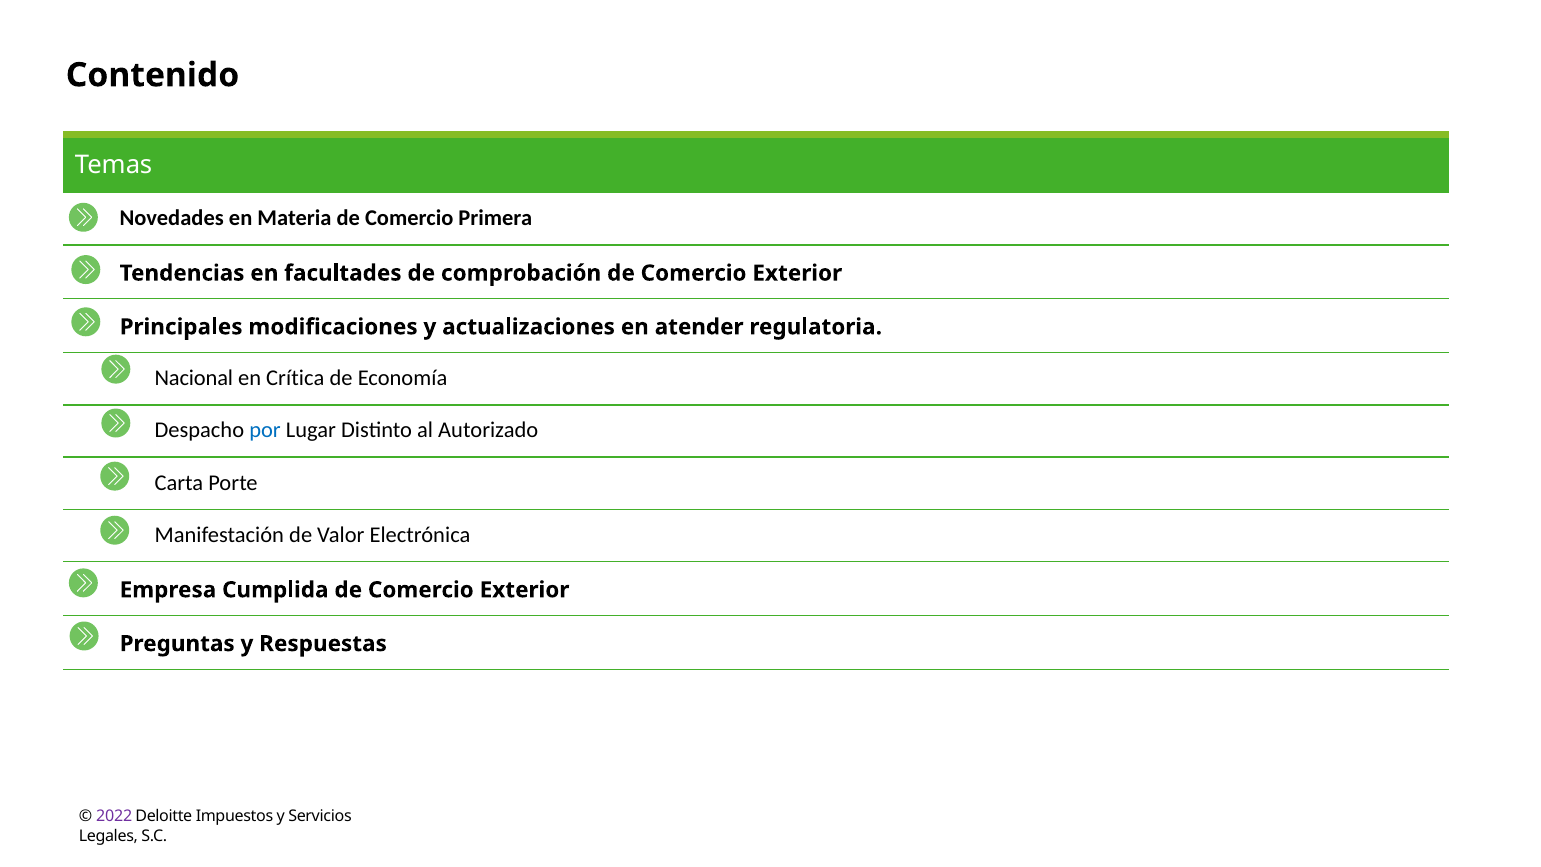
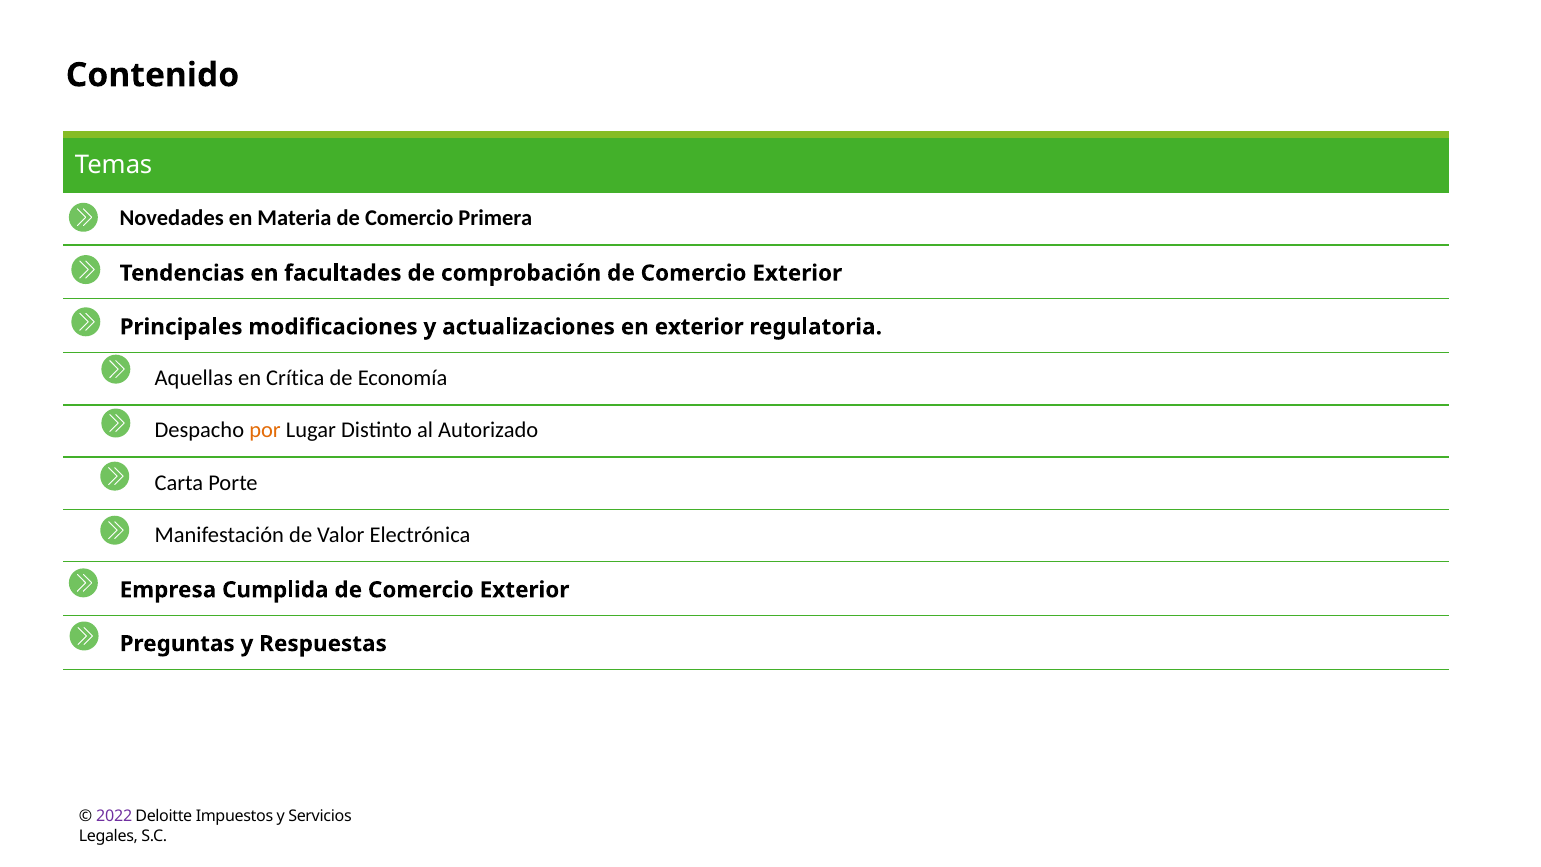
en atender: atender -> exterior (699, 327)
Nacional: Nacional -> Aquellas (194, 378)
por colour: blue -> orange (265, 430)
